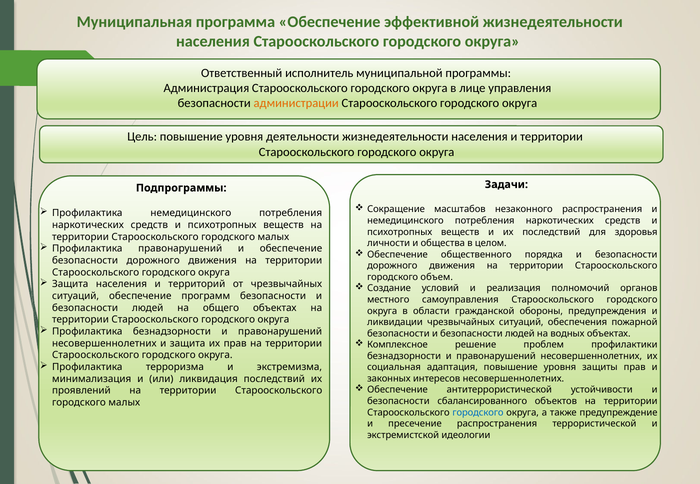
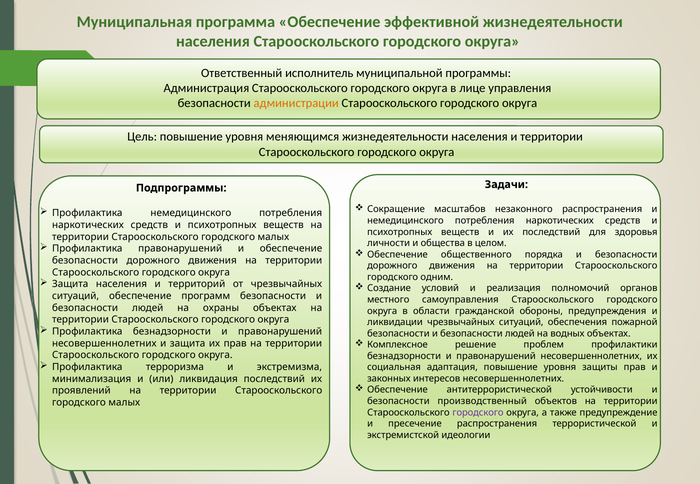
деятельности: деятельности -> меняющимся (303, 137)
объем: объем -> одним (437, 277)
общего: общего -> охраны (221, 308)
сбалансированного: сбалансированного -> производственный (482, 402)
городского colour: blue -> purple (478, 413)
